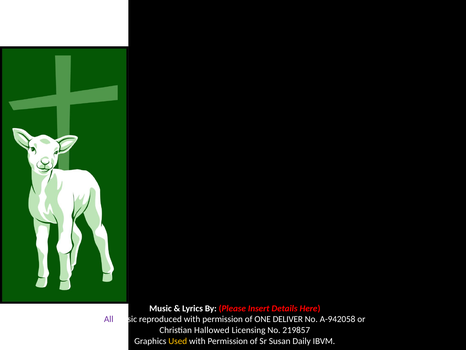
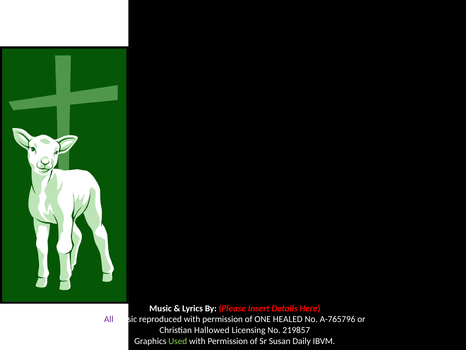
DELIVER: DELIVER -> HEALED (288, 319)
A-942058: A-942058 -> A-765796 (338, 319)
Used colour: yellow -> light green (178, 341)
